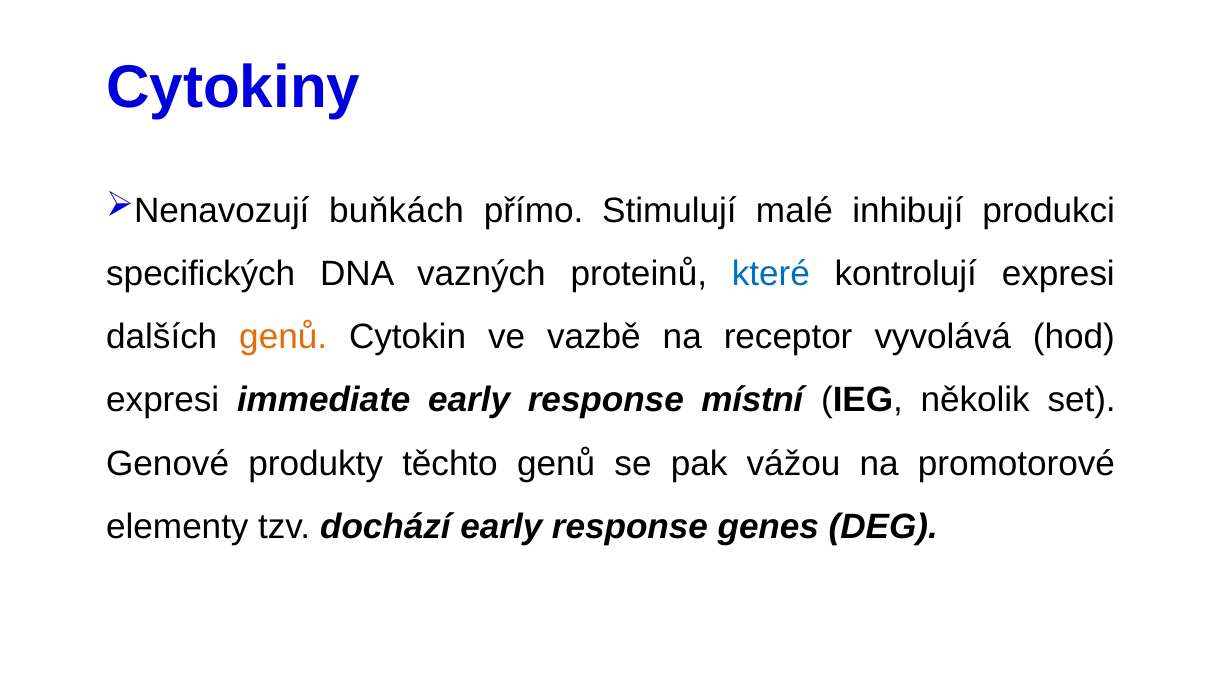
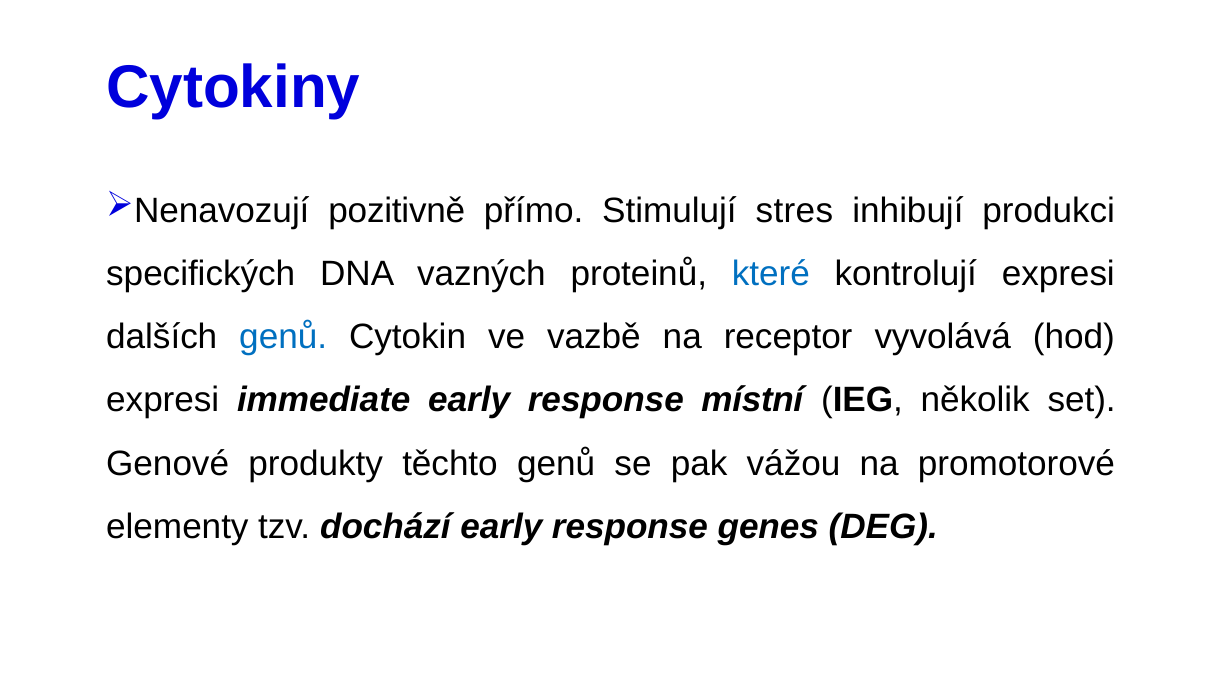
buňkách: buňkách -> pozitivně (397, 210)
malé: malé -> stres (794, 210)
genů colour: orange -> blue (283, 337)
